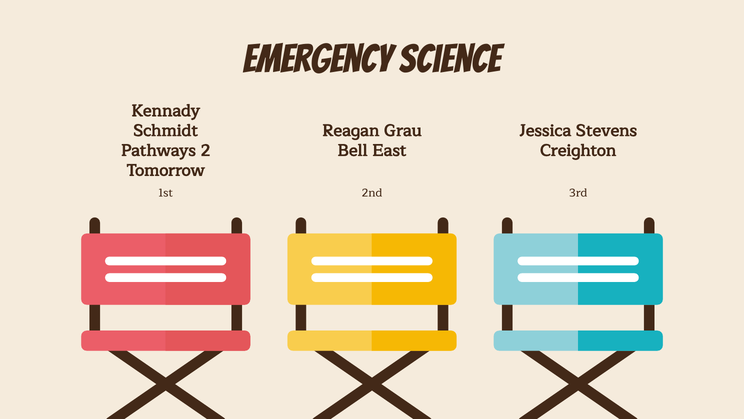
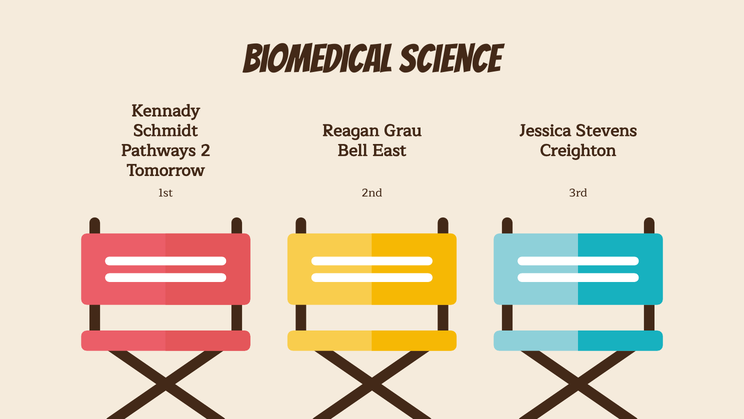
Emergency: Emergency -> Biomedical (317, 60)
